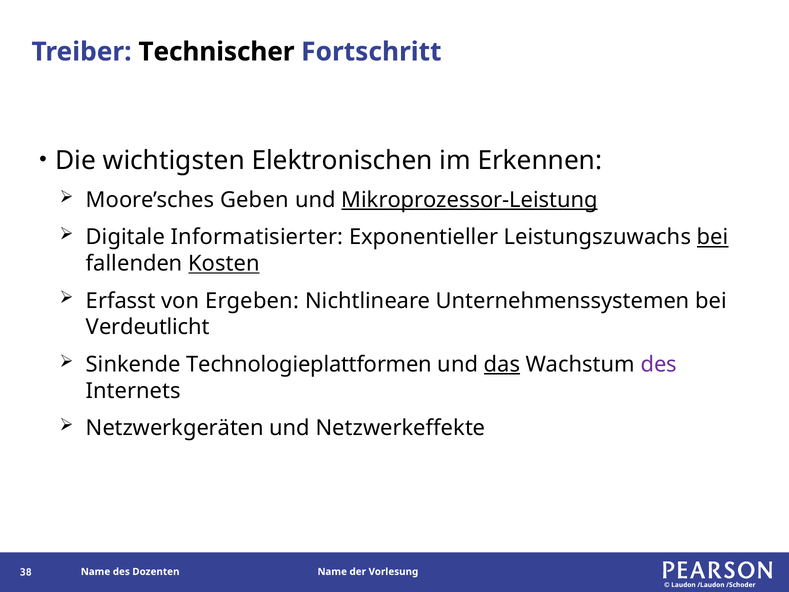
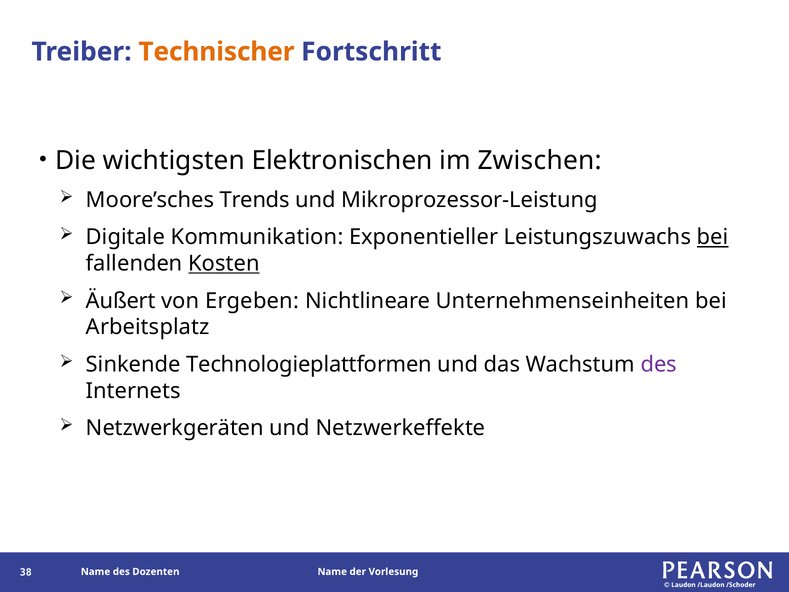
Technischer colour: black -> orange (216, 52)
Erkennen: Erkennen -> Zwischen (540, 160)
Geben: Geben -> Trends (255, 200)
Mikroprozessor-Leistung underline: present -> none (469, 200)
Informatisierter: Informatisierter -> Kommunikation (257, 237)
Erfasst: Erfasst -> Äußert (121, 301)
Unternehmenssystemen: Unternehmenssystemen -> Unternehmenseinheiten (563, 301)
Verdeutlicht: Verdeutlicht -> Arbeitsplatz (148, 327)
das underline: present -> none (502, 364)
